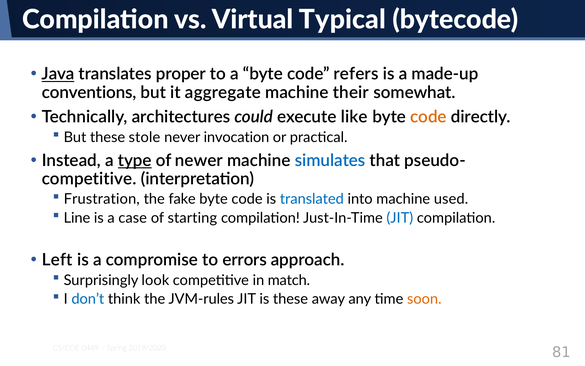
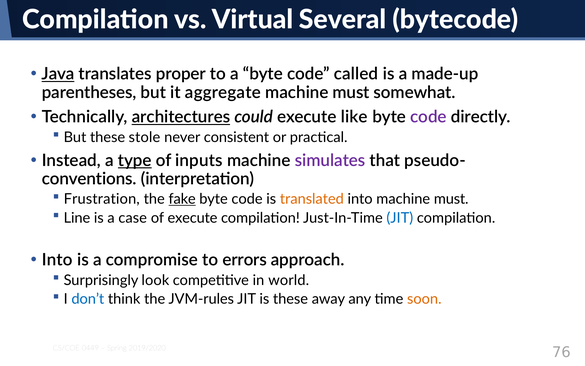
Typical: Typical -> Several (343, 19)
refers: refers -> called (356, 74)
conventions: conventions -> parentheses (89, 92)
their: their -> must (351, 92)
architectures underline: none -> present (181, 117)
code colour: orange -> purple (428, 117)
invocation: invocation -> consistent (236, 137)
newer: newer -> inputs (199, 160)
simulates colour: blue -> purple (330, 160)
competitive: competitive -> conventions (89, 179)
fake underline: none -> present (182, 199)
translated colour: blue -> orange (312, 199)
into machine used: used -> must (451, 199)
of starting: starting -> execute (192, 218)
Left: Left -> Into (57, 260)
match: match -> world (289, 280)
81: 81 -> 76 (561, 352)
